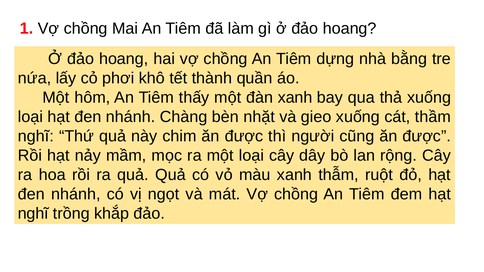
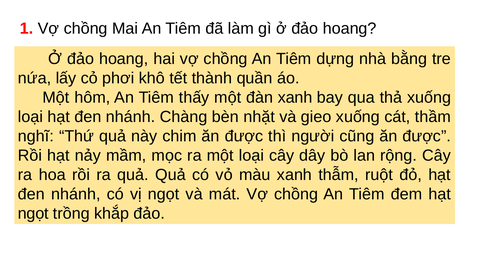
nghĩ: nghĩ -> ngọt (33, 214)
